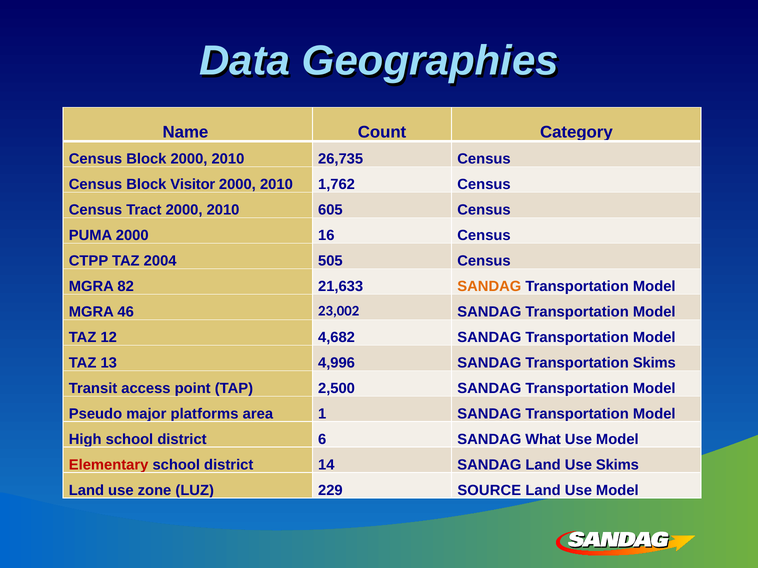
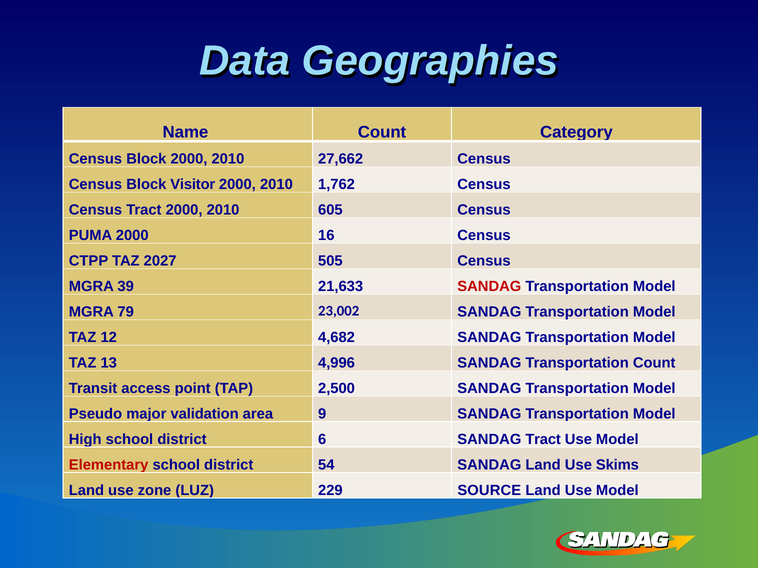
26,735: 26,735 -> 27,662 (341, 159)
2004: 2004 -> 2027 (160, 261)
82: 82 -> 39 (126, 286)
SANDAG colour: orange -> red (489, 286)
46: 46 -> 79 (126, 312)
Transportation Skims: Skims -> Count (654, 363)
platforms: platforms -> validation (205, 414)
1: 1 -> 9 (322, 414)
SANDAG What: What -> Tract (543, 440)
14: 14 -> 54 (326, 465)
